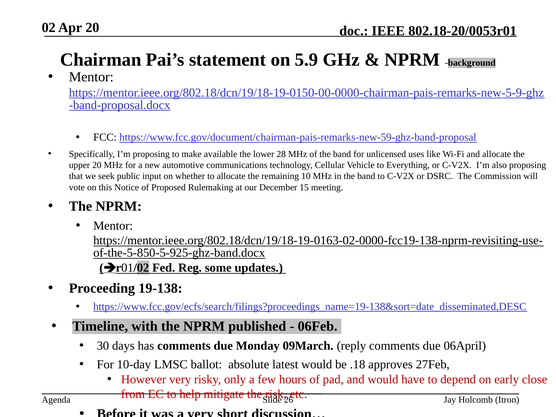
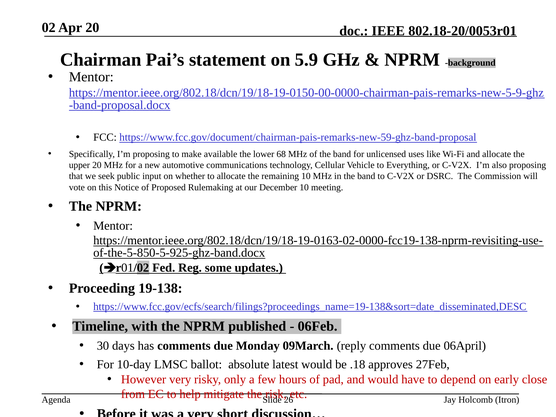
28: 28 -> 68 (281, 154)
December 15: 15 -> 10 (304, 187)
